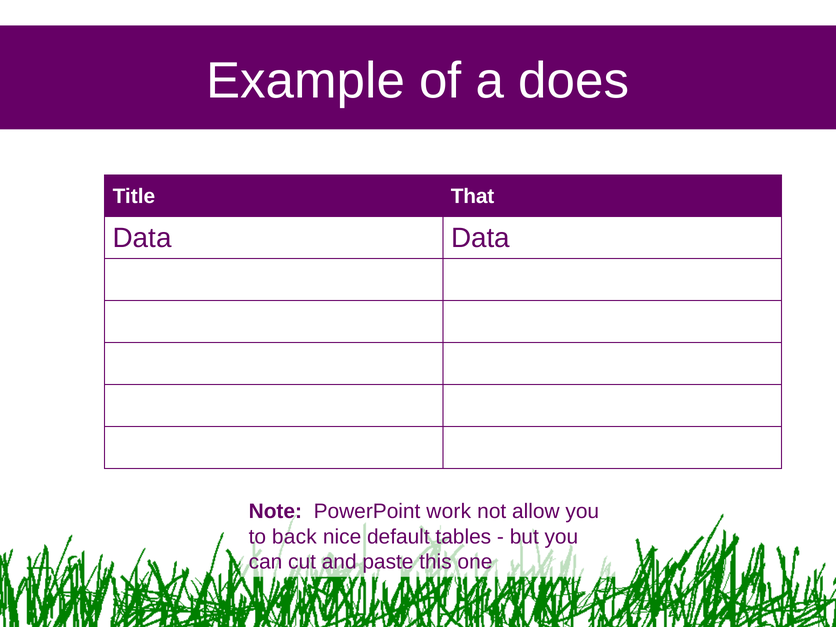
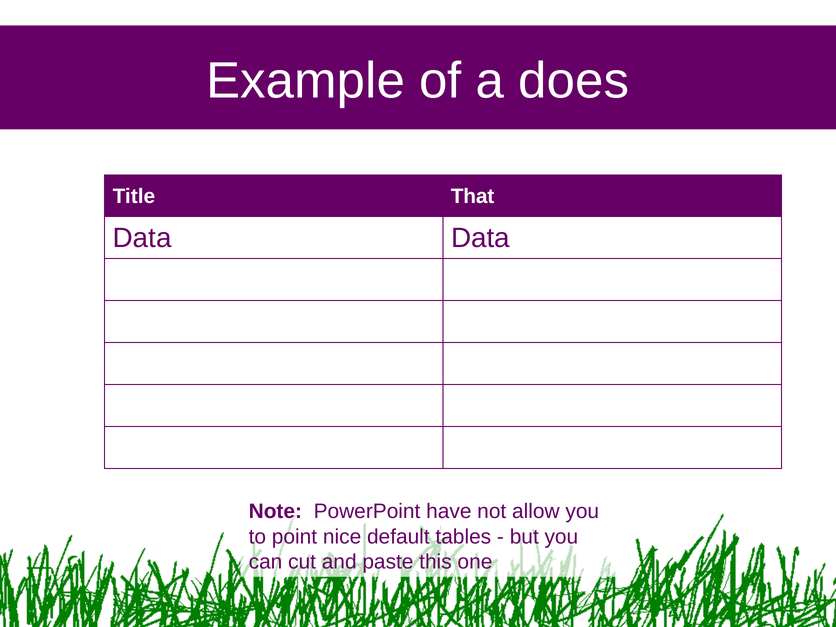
work: work -> have (449, 512)
back: back -> point (294, 537)
